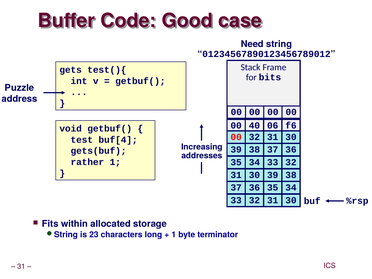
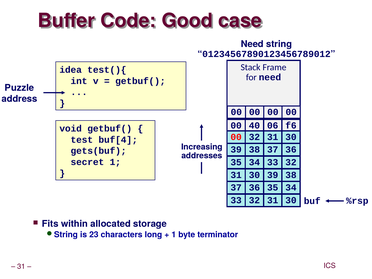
gets: gets -> idea (71, 70)
for bits: bits -> need (270, 77)
rather: rather -> secret (87, 162)
